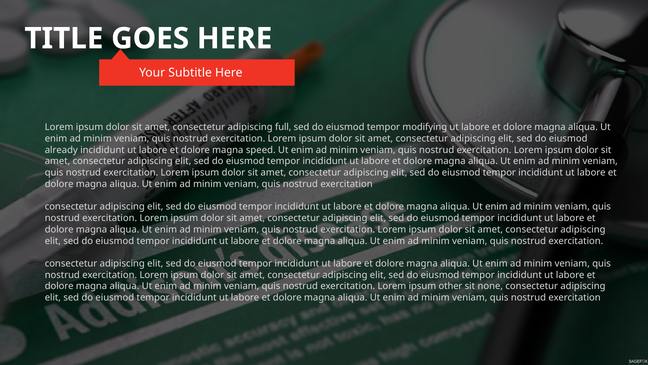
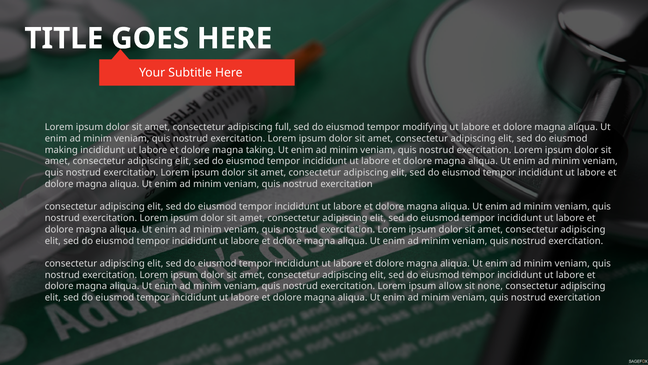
already: already -> making (61, 150)
speed: speed -> taking (261, 150)
other: other -> allow (450, 286)
